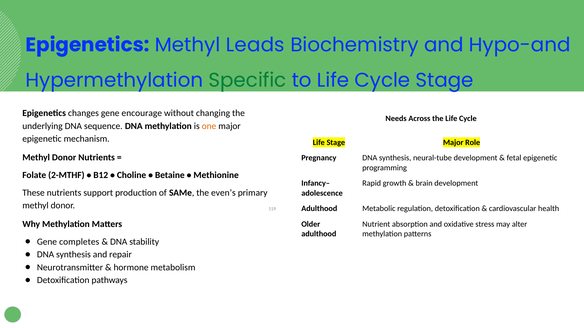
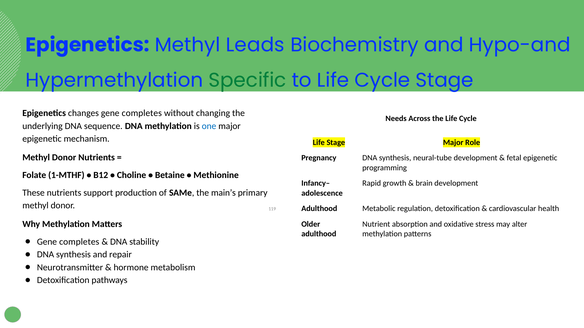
changes gene encourage: encourage -> completes (142, 113)
one colour: orange -> blue (209, 126)
2-MTHF: 2-MTHF -> 1-MTHF (66, 175)
even’s: even’s -> main’s (223, 193)
